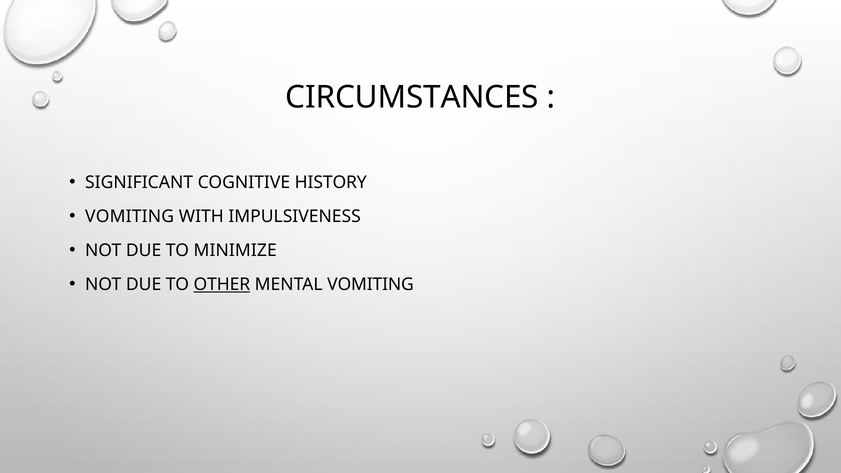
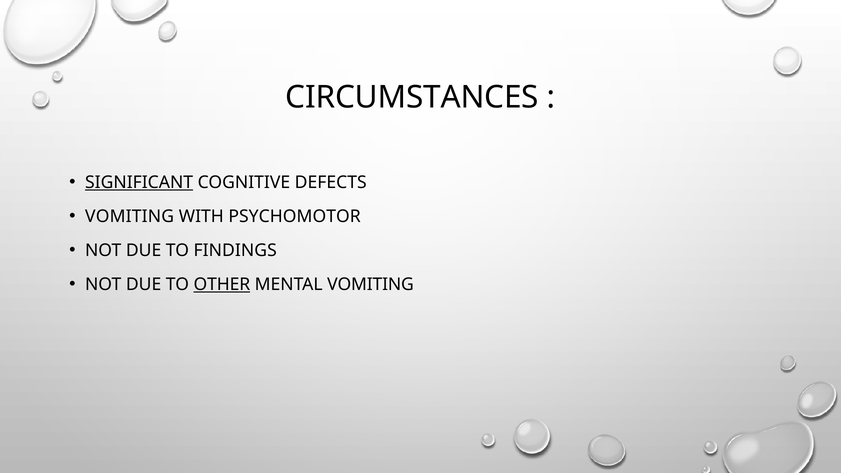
SIGNIFICANT underline: none -> present (139, 182)
HISTORY: HISTORY -> DEFECTS (331, 182)
IMPULSIVENESS: IMPULSIVENESS -> PSYCHOMOTOR (295, 216)
MINIMIZE: MINIMIZE -> FINDINGS (235, 250)
